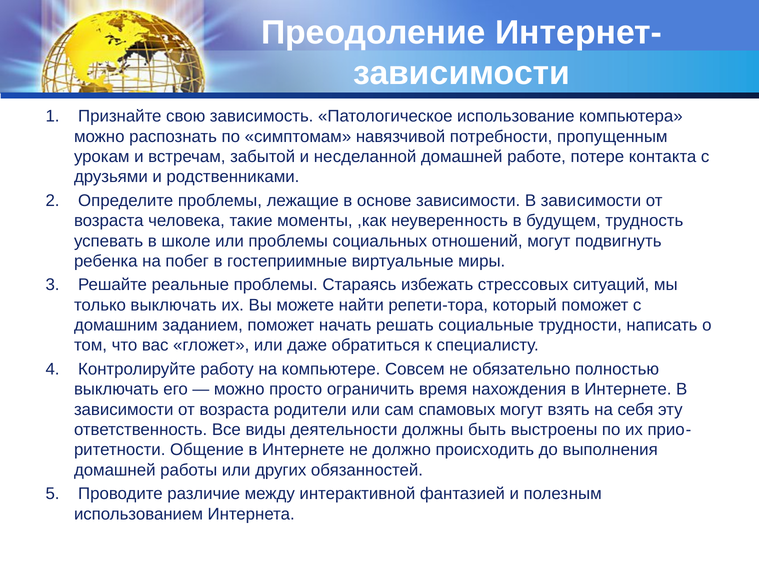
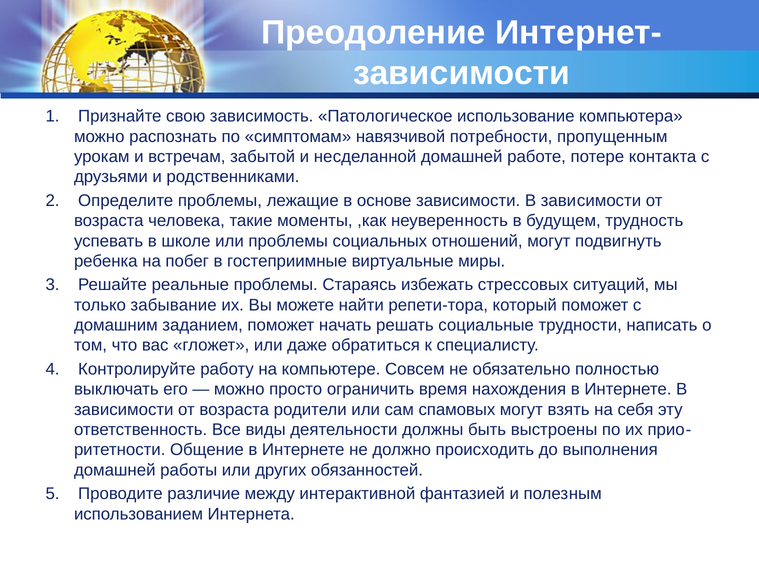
только выключать: выключать -> забывание (174, 305)
